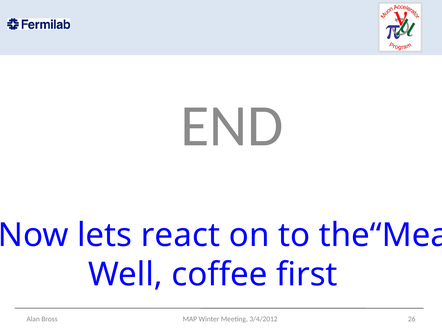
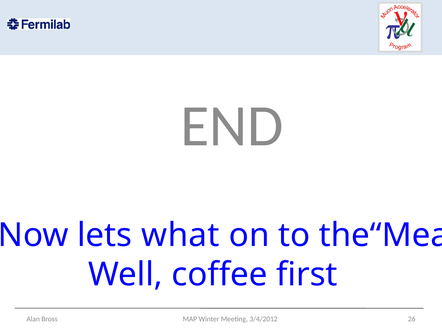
react: react -> what (180, 236)
